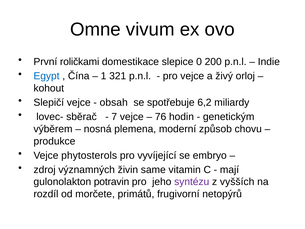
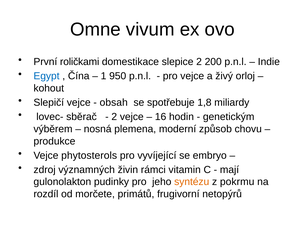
slepice 0: 0 -> 2 (199, 62)
321: 321 -> 950 (118, 76)
6,2: 6,2 -> 1,8 (204, 102)
7: 7 -> 2 (114, 117)
76: 76 -> 16 (161, 117)
same: same -> rámci (153, 169)
potravin: potravin -> pudinky (111, 182)
syntézu colour: purple -> orange (192, 182)
vyšších: vyšších -> pokrmu (237, 182)
